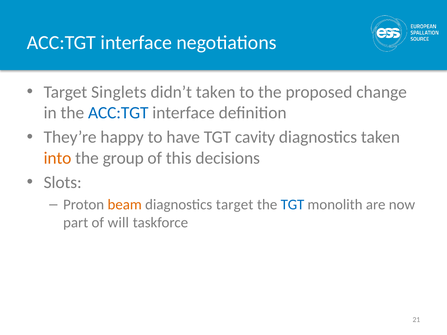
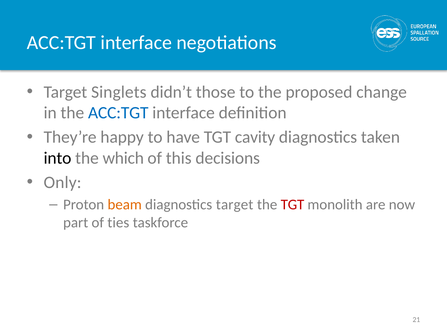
didn’t taken: taken -> those (216, 92)
into colour: orange -> black (57, 158)
group: group -> which (123, 158)
Slots: Slots -> Only (63, 183)
TGT colour: blue -> red (292, 205)
will: will -> ties (118, 223)
